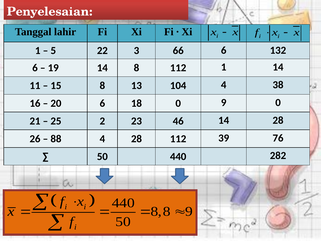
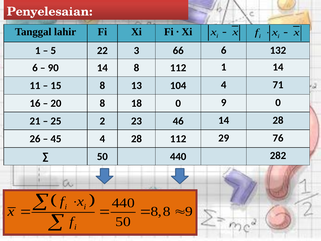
19: 19 -> 90 (53, 68)
38: 38 -> 71 (278, 85)
20 6: 6 -> 8 (102, 103)
88: 88 -> 45 (56, 139)
39: 39 -> 29 (224, 138)
